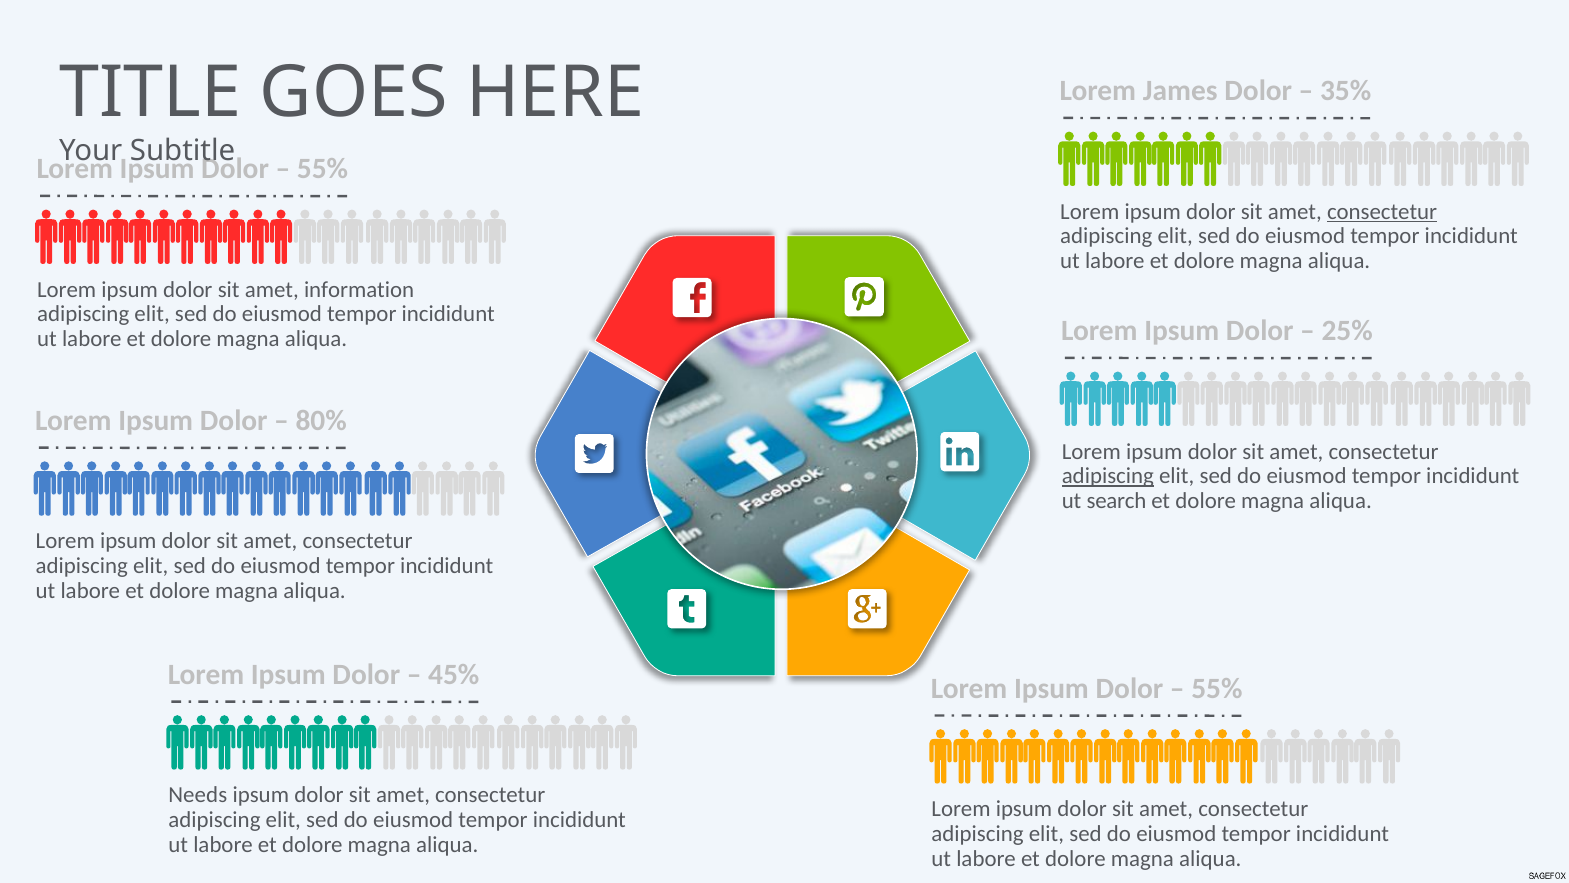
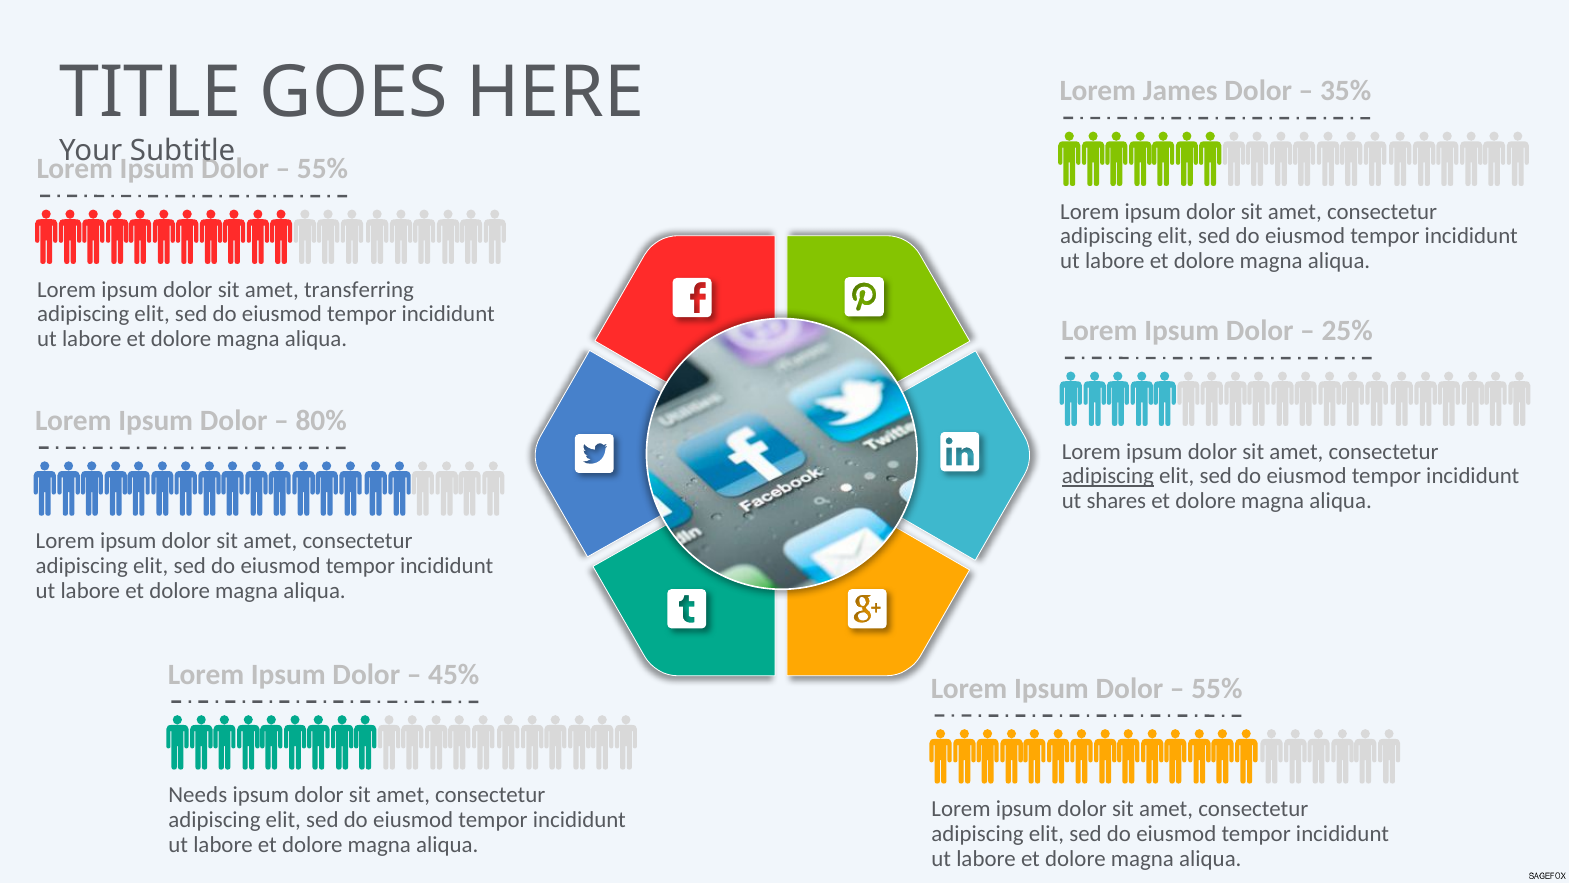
consectetur underline: present -> none (1382, 211)
information: information -> transferring (359, 289)
search: search -> shares (1116, 501)
